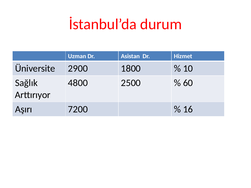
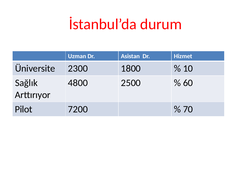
2900: 2900 -> 2300 (78, 69)
Aşırı: Aşırı -> Pilot (24, 109)
16: 16 -> 70 (188, 109)
